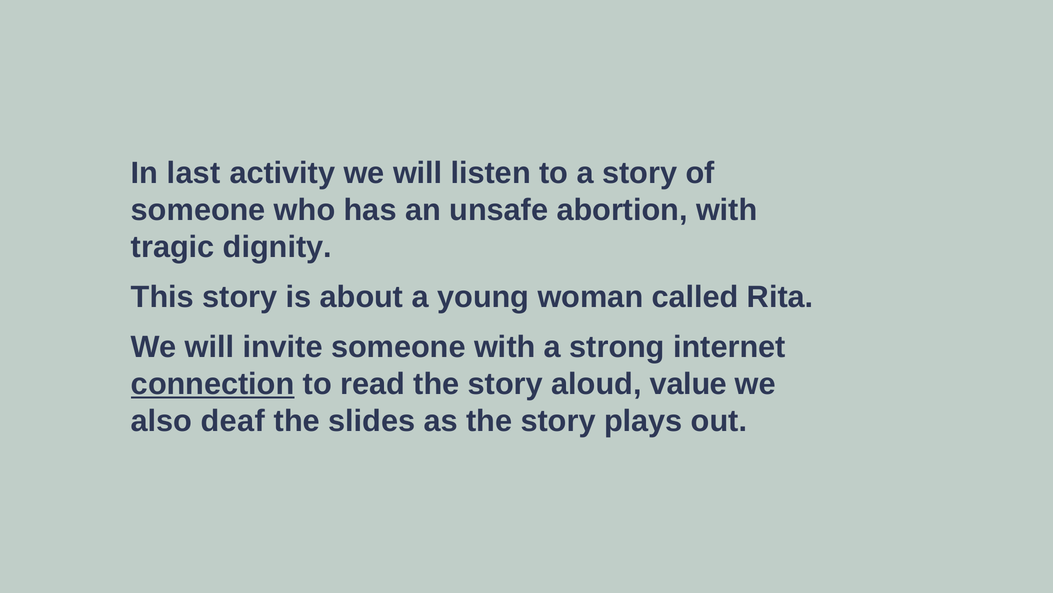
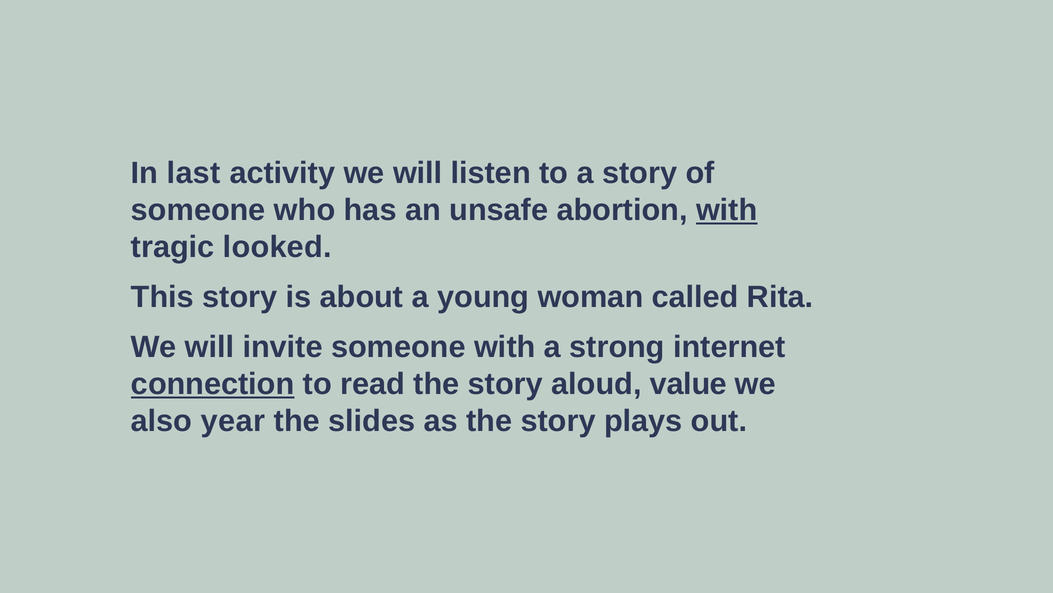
with underline: none -> present (727, 210)
dignity: dignity -> looked (277, 247)
deaf: deaf -> year (233, 421)
